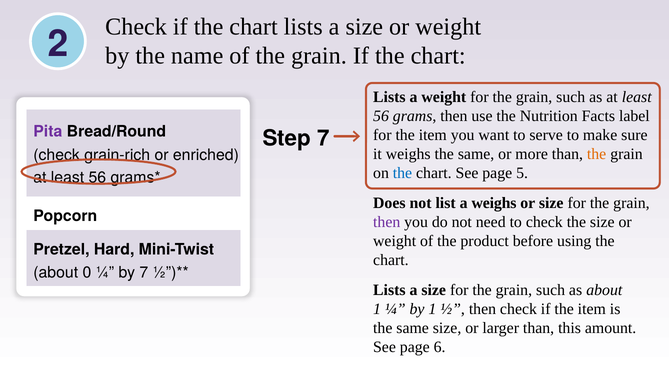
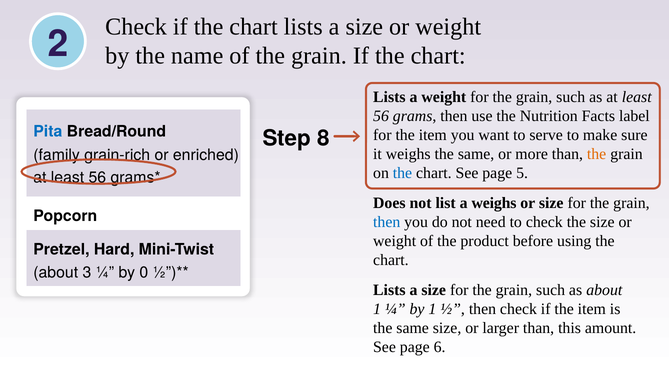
Pita colour: purple -> blue (48, 131)
Step 7: 7 -> 8 (323, 138)
check: check -> family (57, 155)
then colour: purple -> blue (387, 222)
0: 0 -> 3 (87, 272)
by 7: 7 -> 0 (144, 272)
